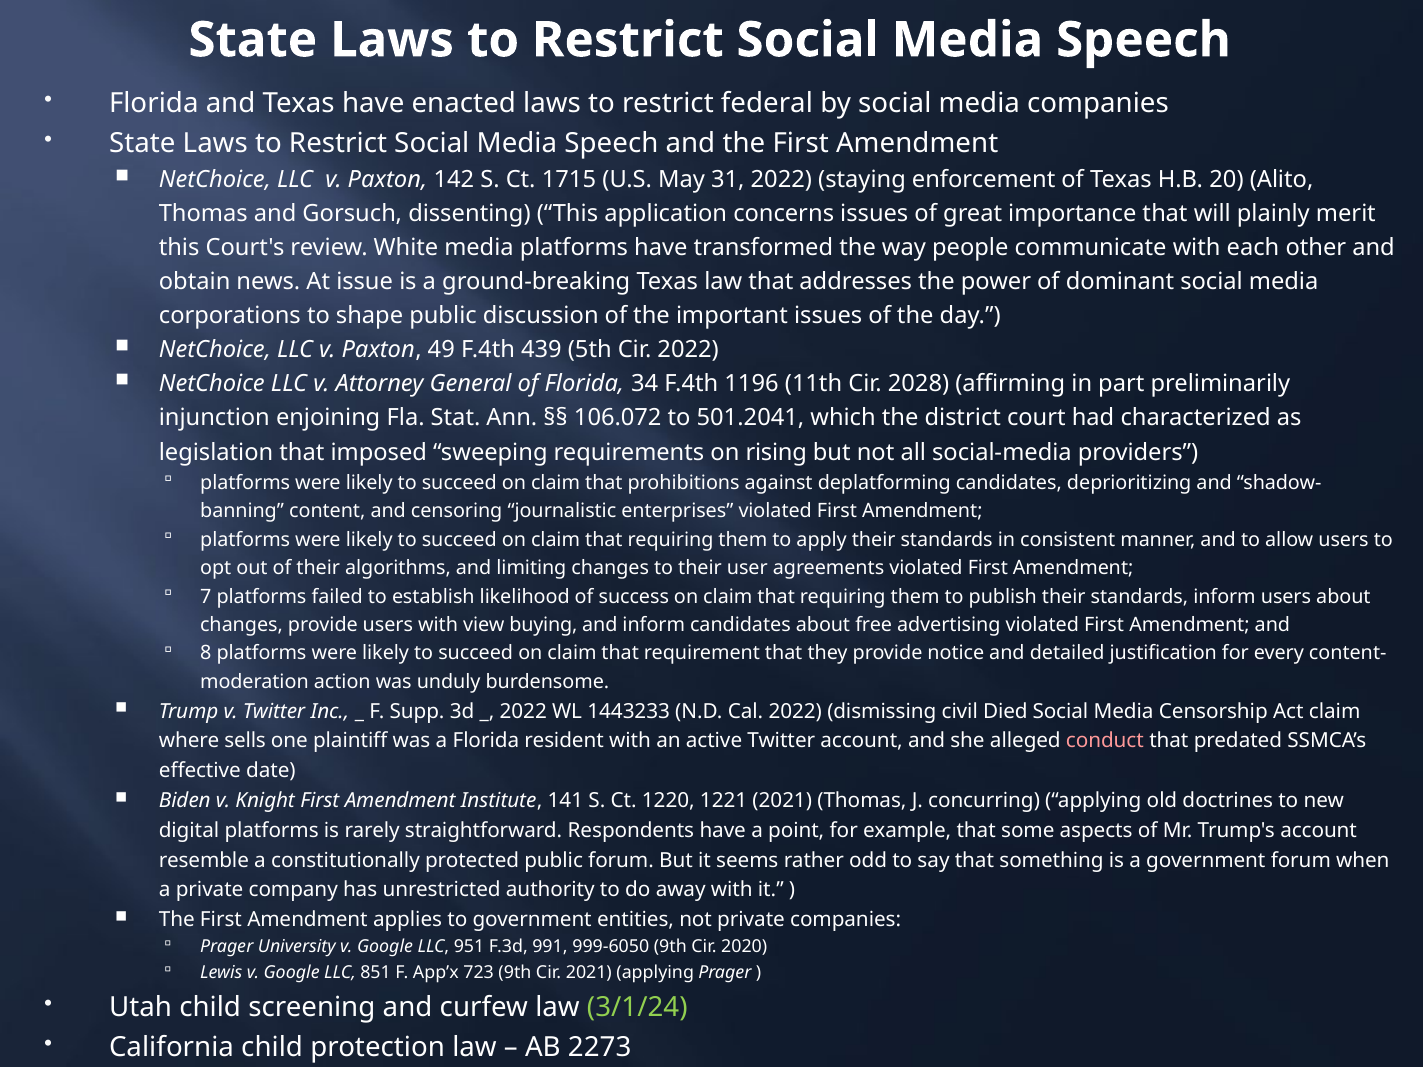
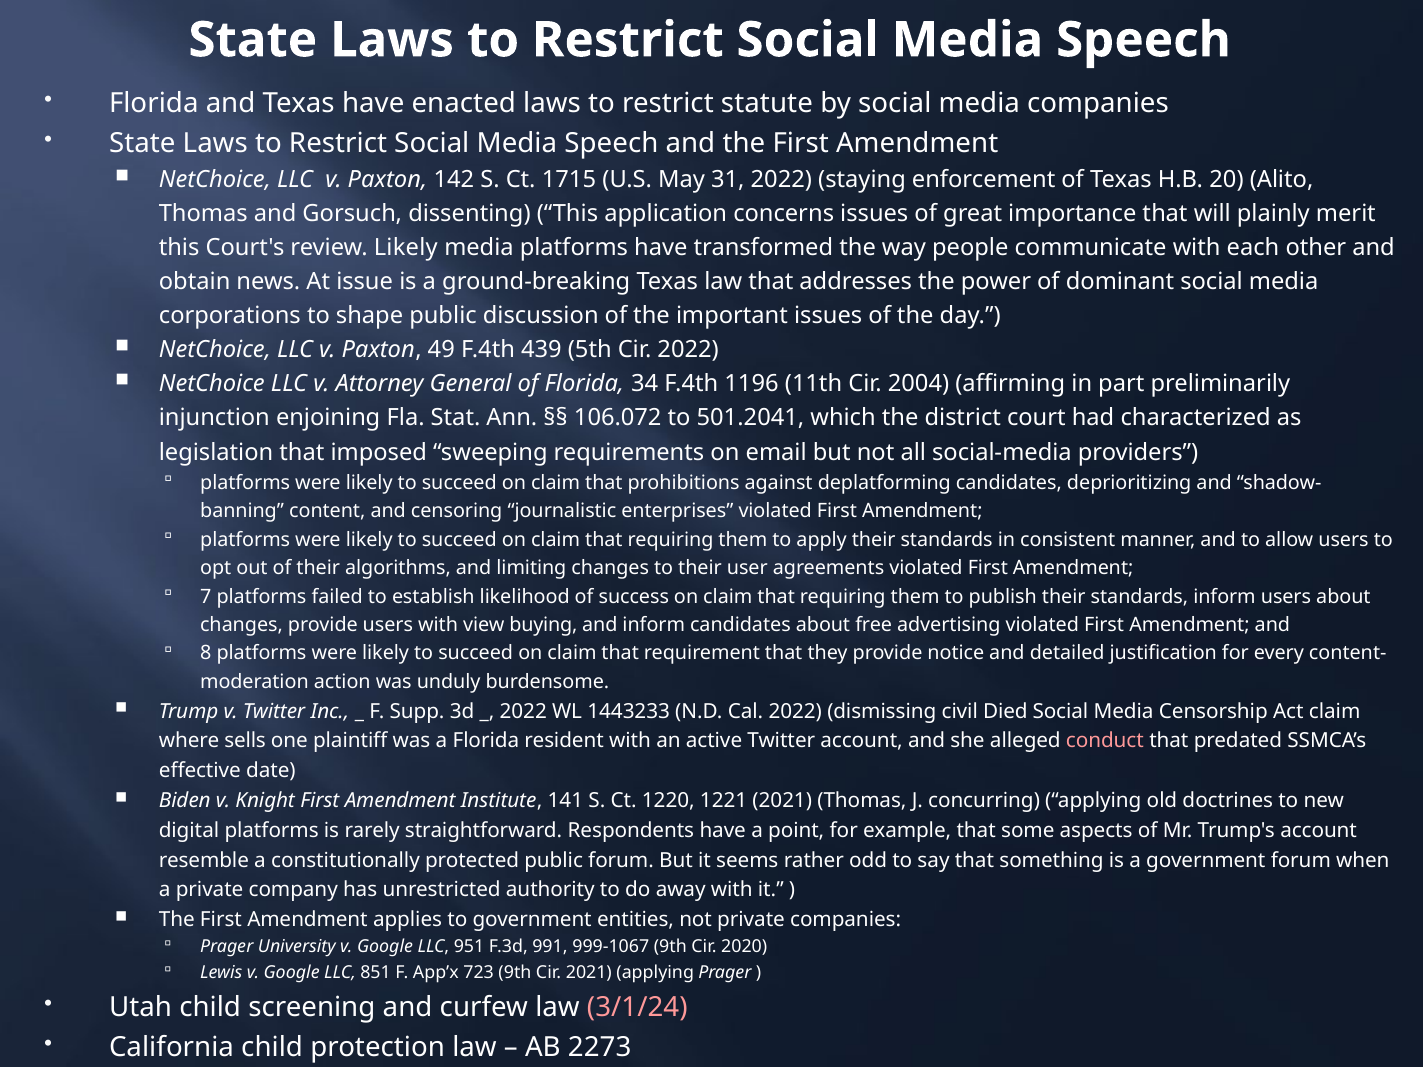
federal: federal -> statute (767, 103)
review White: White -> Likely (406, 248)
2028: 2028 -> 2004 (919, 384)
rising: rising -> email (776, 452)
999-6050: 999-6050 -> 999-1067 (611, 947)
3/1/24 colour: light green -> pink (637, 1007)
